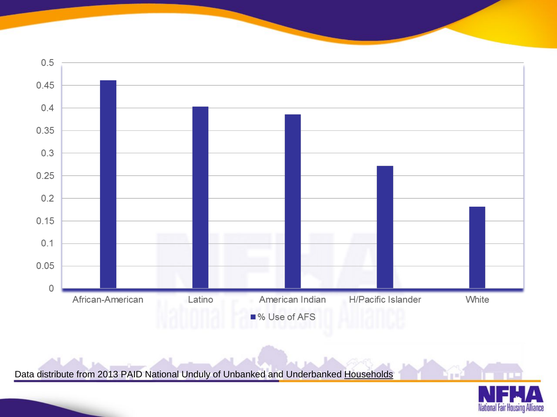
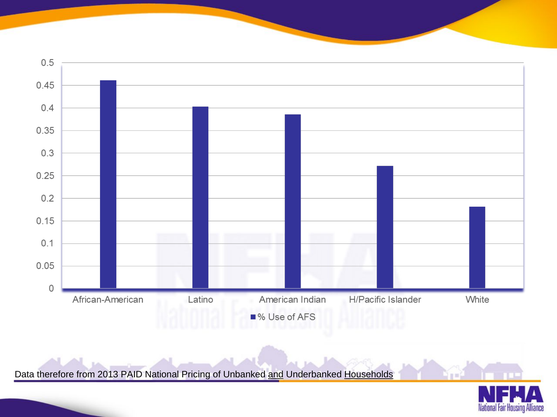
distribute: distribute -> therefore (55, 375)
Unduly: Unduly -> Pricing (196, 375)
and underline: none -> present (276, 375)
